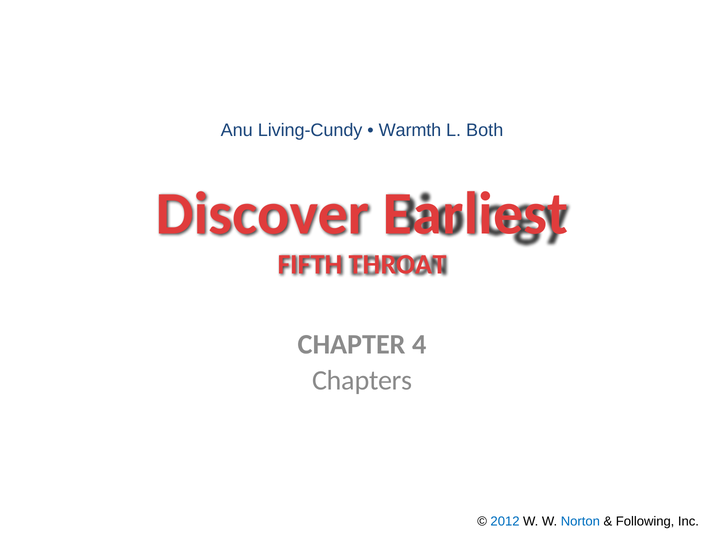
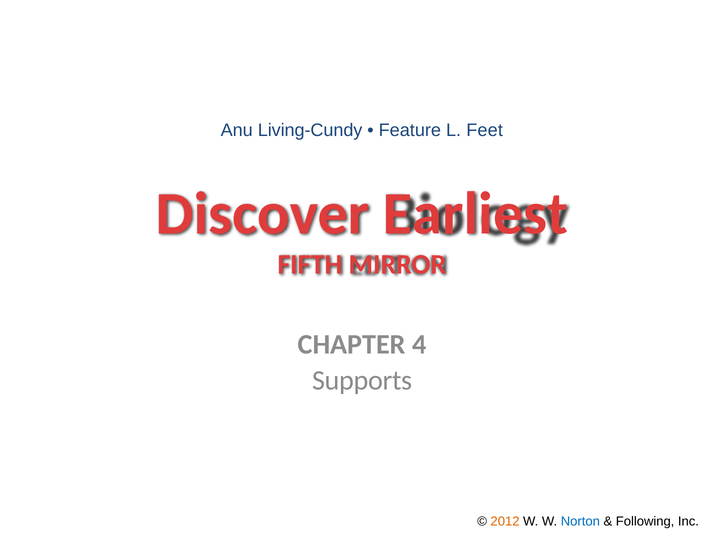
Warmth: Warmth -> Feature (410, 130)
Both: Both -> Feet (485, 130)
THROAT: THROAT -> MIRROR (398, 264)
Chapters: Chapters -> Supports (362, 380)
2012 colour: blue -> orange (505, 522)
